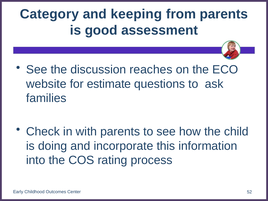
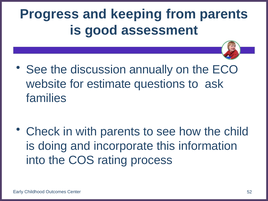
Category: Category -> Progress (49, 14)
reaches: reaches -> annually (151, 70)
